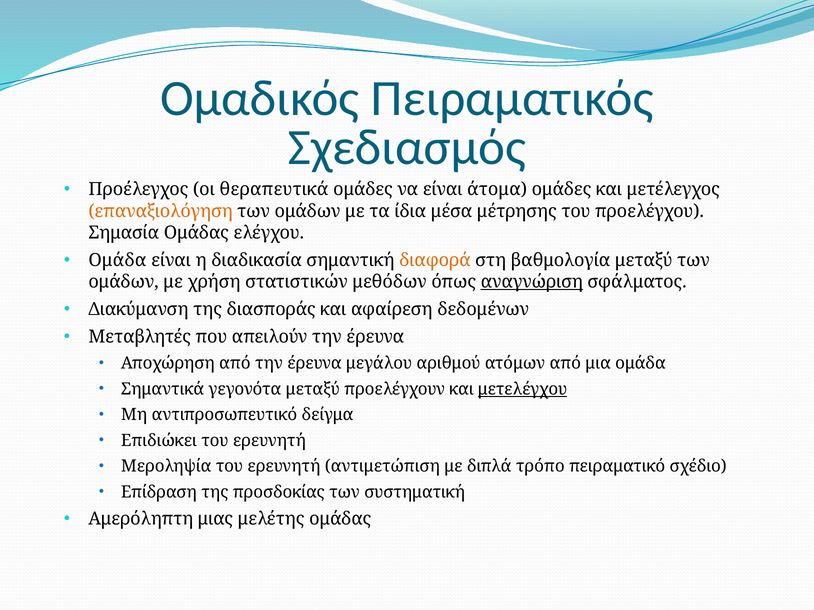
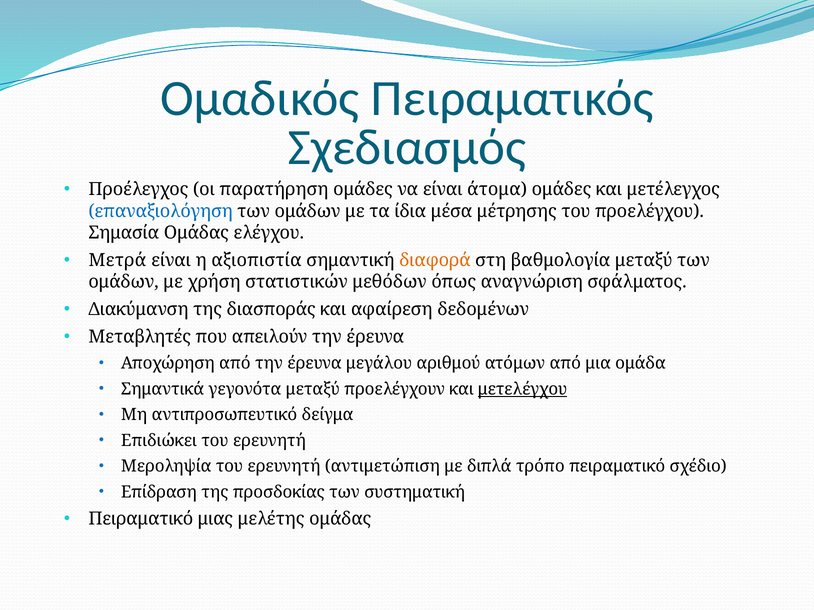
θεραπευτικά: θεραπευτικά -> παρατήρηση (274, 190)
επαναξιολόγηση colour: orange -> blue (161, 211)
Ομάδα: Ομάδα -> Μετρά (117, 260)
διαδικασία: διαδικασία -> αξιοπιστία (256, 260)
αναγνώριση underline: present -> none (532, 282)
Αμερόληπτη: Αμερόληπτη -> Πειραματικό (141, 519)
